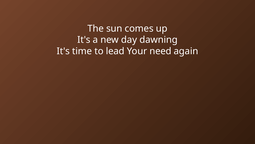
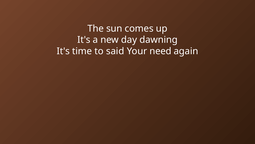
lead: lead -> said (115, 51)
